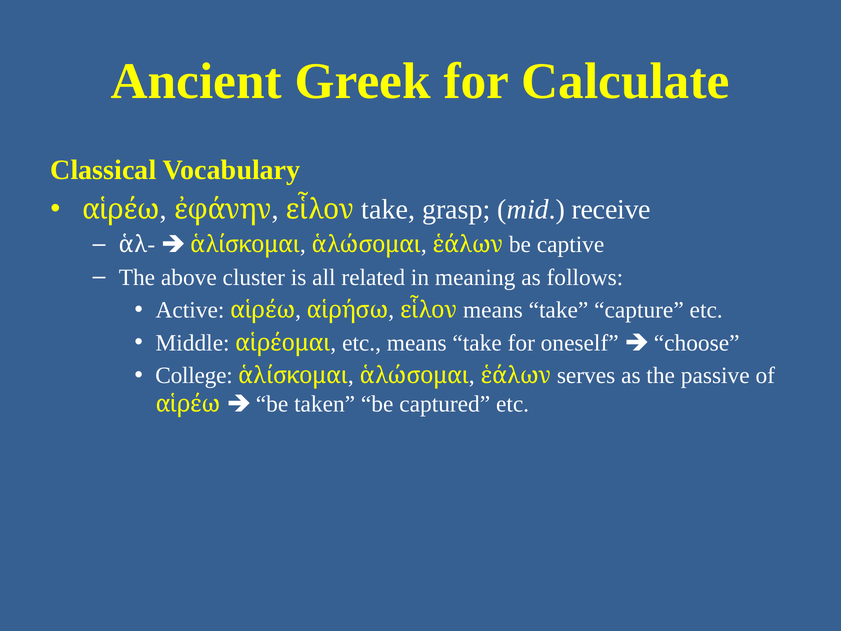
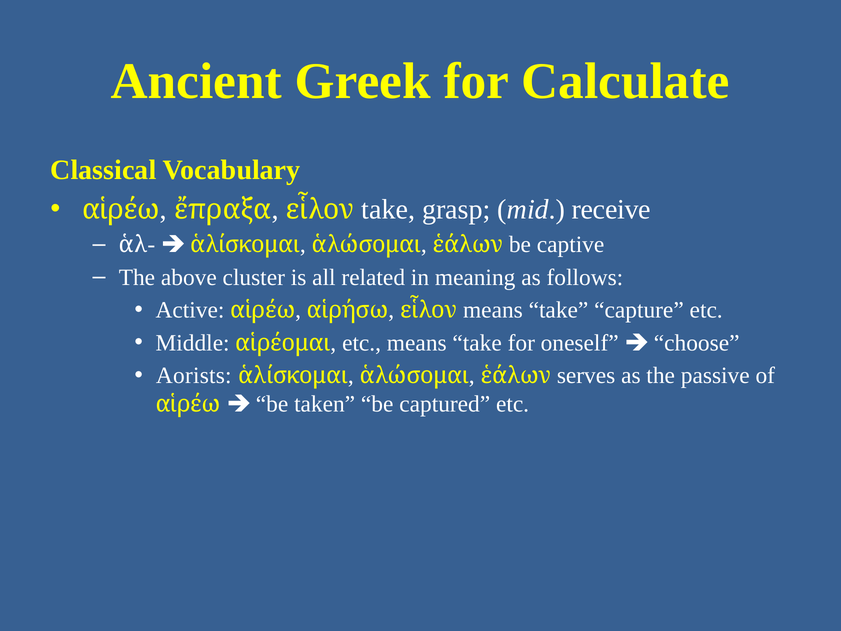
ἐφάνην: ἐφάνην -> ἔπραξα (223, 209)
College: College -> Aorists (194, 376)
